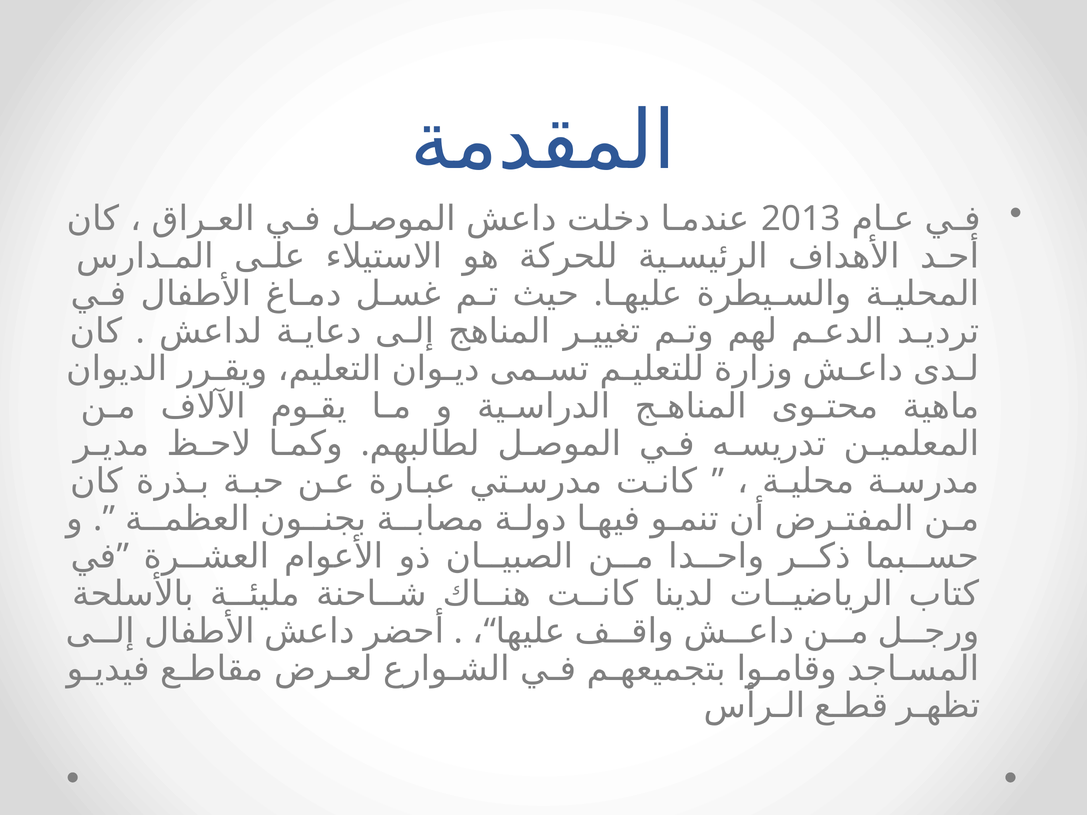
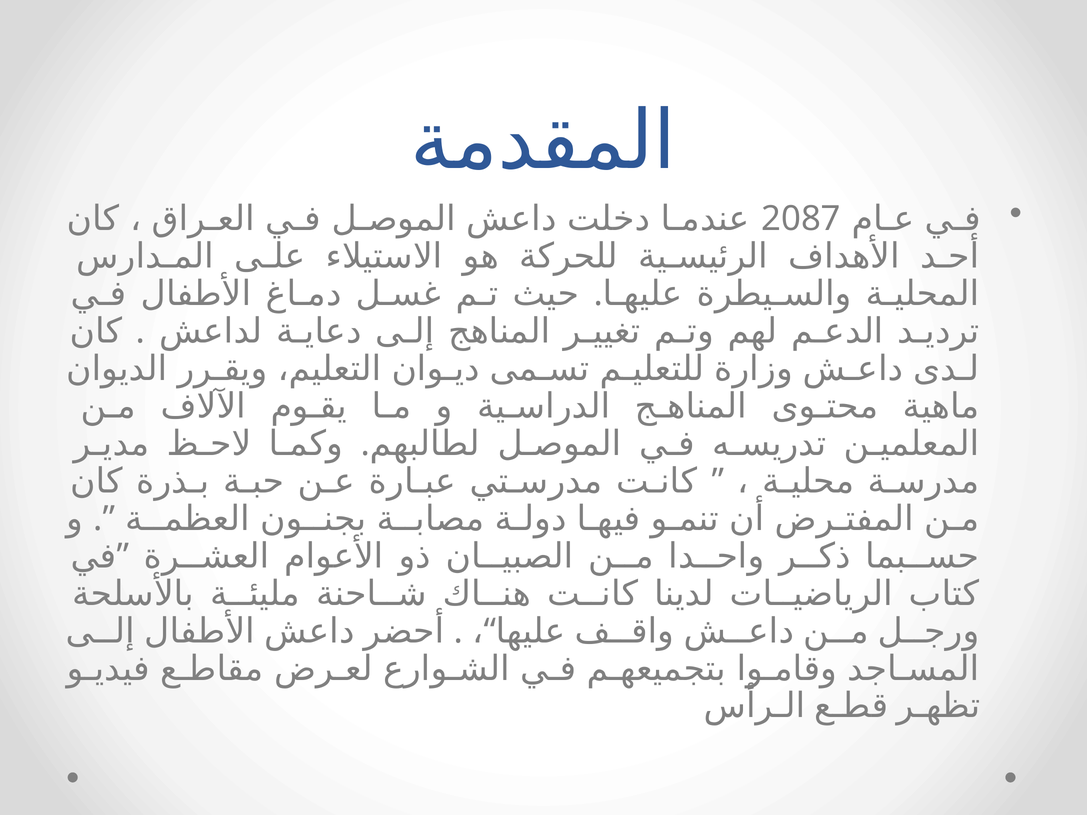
2013: 2013 -> 2087 (801, 219)
